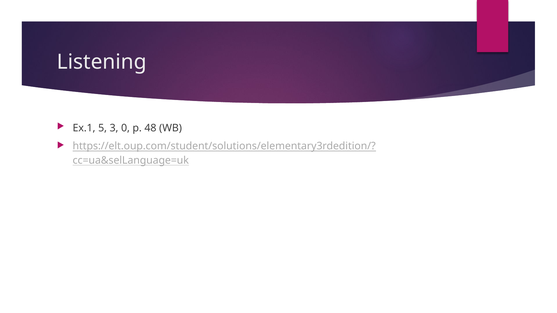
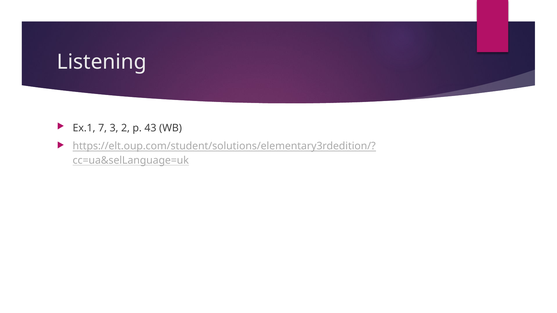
5: 5 -> 7 (103, 128)
0: 0 -> 2 (125, 128)
48: 48 -> 43 (150, 128)
